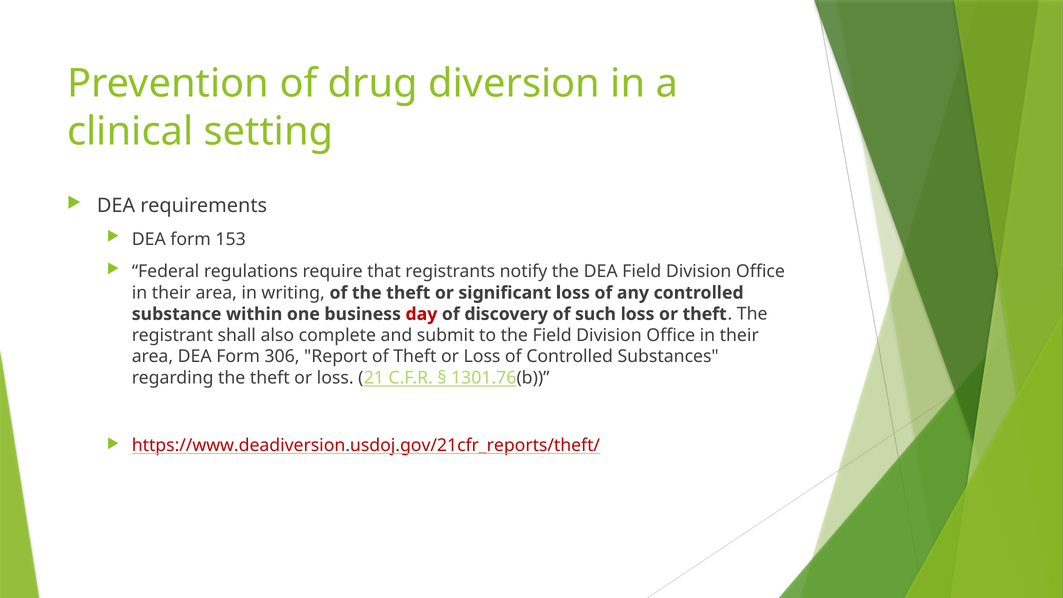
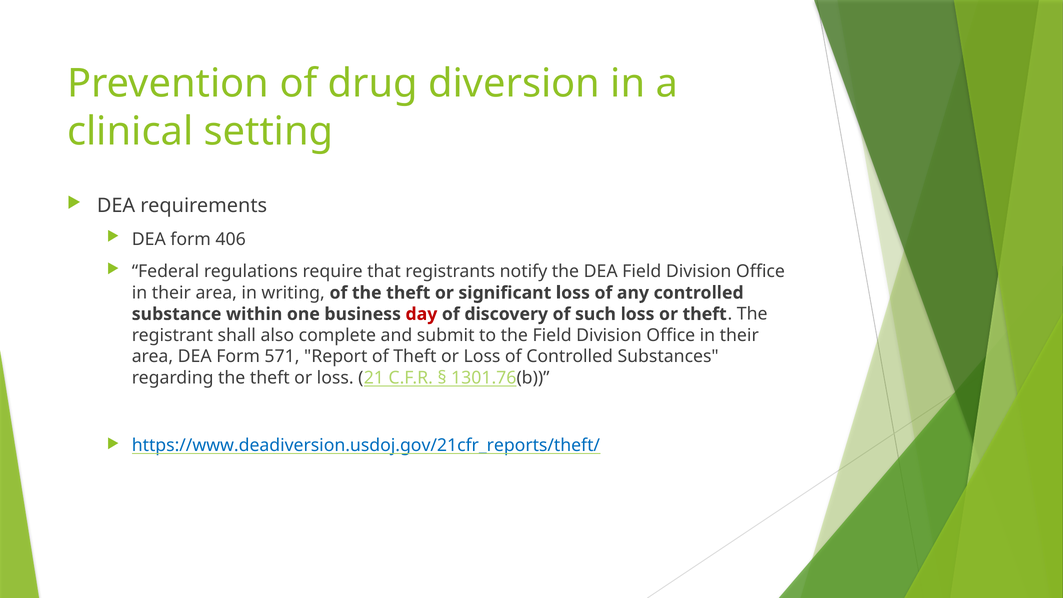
153: 153 -> 406 (231, 239)
306: 306 -> 571 (282, 357)
https://www.deadiversion.usdoj.gov/21cfr_reports/theft/ colour: red -> blue (366, 445)
